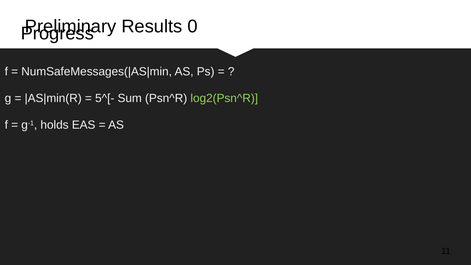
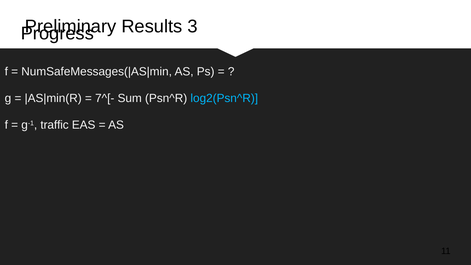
0: 0 -> 3 (193, 26)
5^[-: 5^[- -> 7^[- (105, 98)
log2(Psn^R colour: light green -> light blue (224, 98)
holds: holds -> traffic (55, 125)
